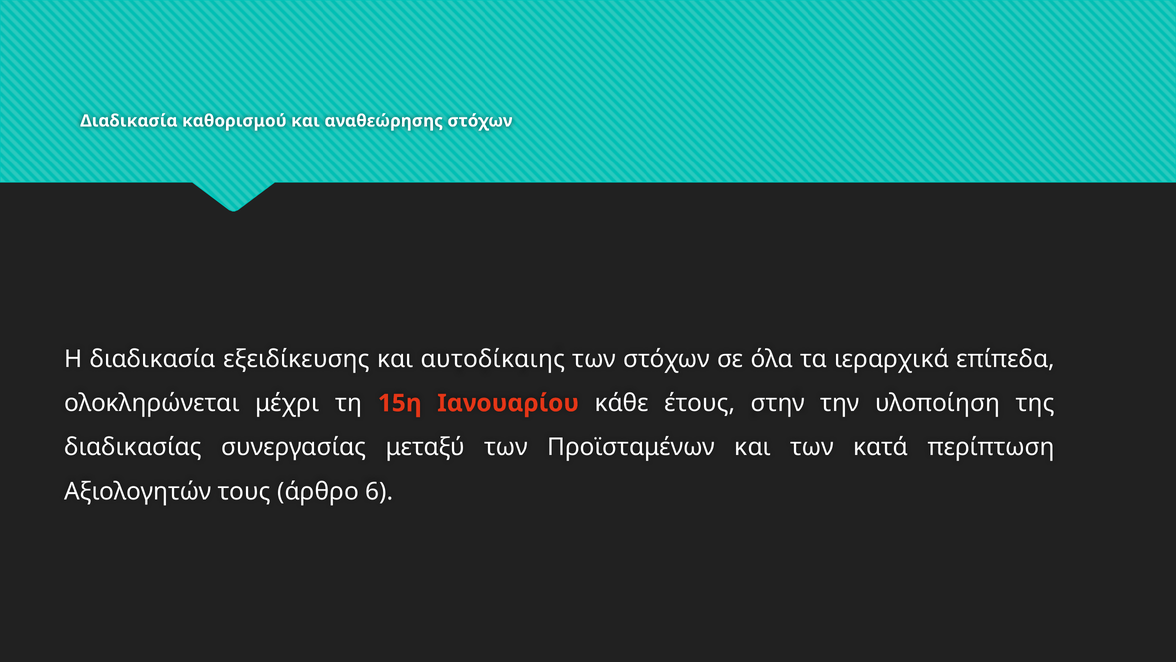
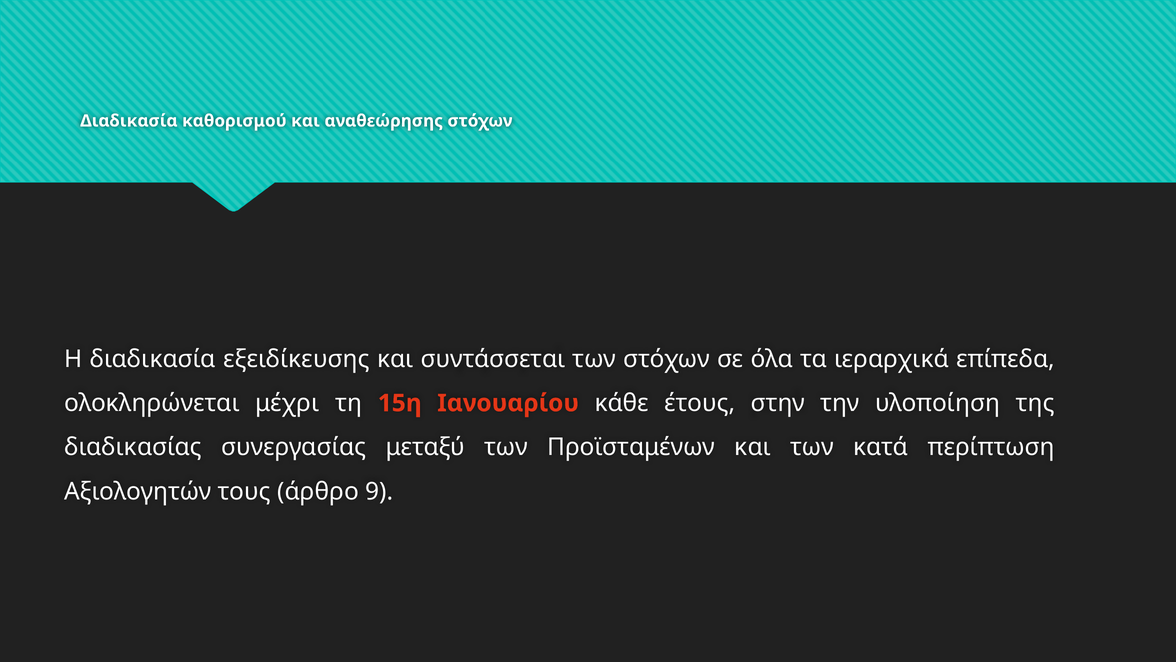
αυτοδίκαιης: αυτοδίκαιης -> συντάσσεται (493, 359)
6: 6 -> 9 (379, 491)
